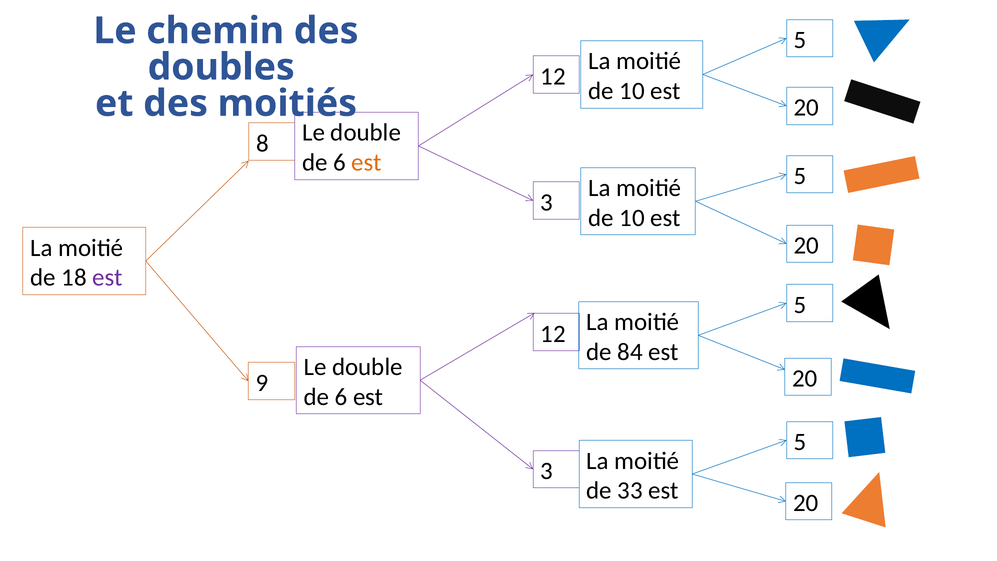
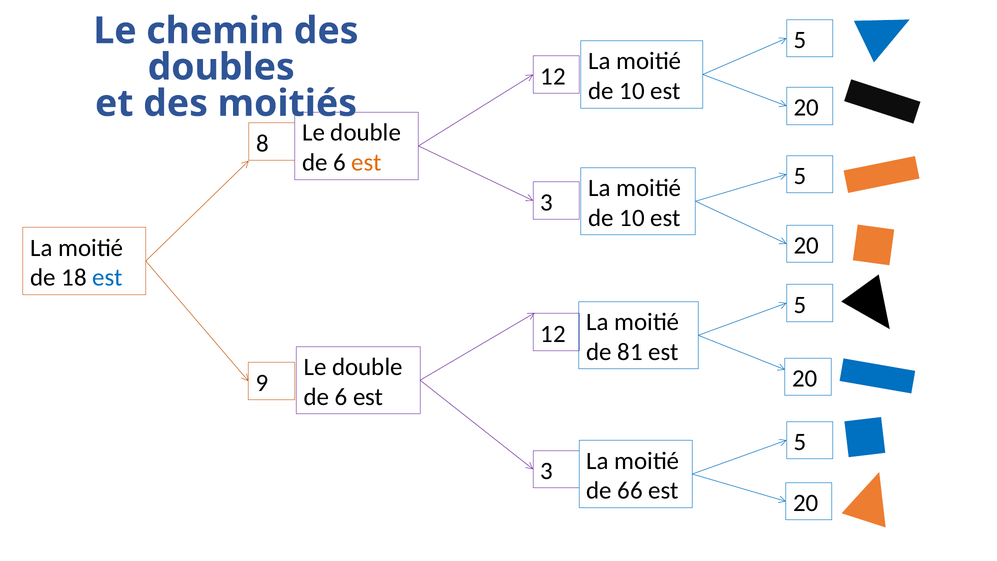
est colour: purple -> blue (107, 278)
84: 84 -> 81 (630, 352)
33: 33 -> 66 (630, 491)
